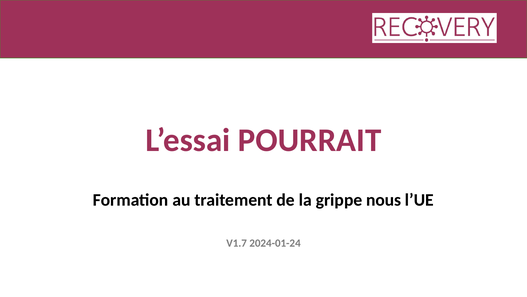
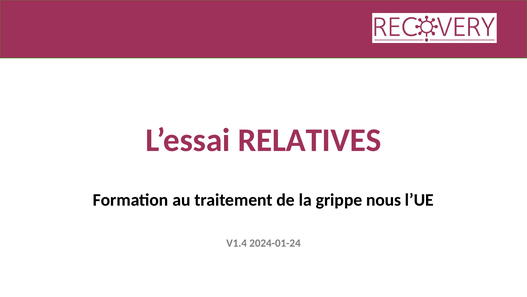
POURRAIT: POURRAIT -> RELATIVES (310, 140)
V1.7: V1.7 -> V1.4 (237, 243)
